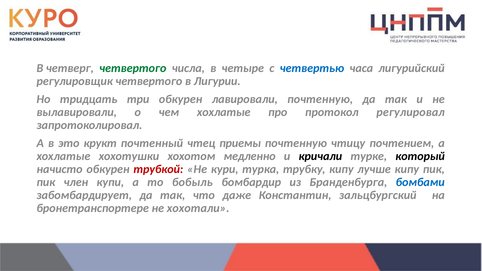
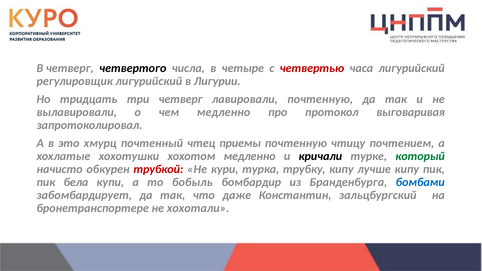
четвертого colour: green -> black (133, 68)
четвертью colour: blue -> red (312, 68)
регулировщик четвертого: четвертого -> лигурийский (149, 81)
три обкурен: обкурен -> четверг (181, 99)
чем хохлатые: хохлатые -> медленно (224, 112)
регулировал: регулировал -> выговаривая (411, 112)
крукт: крукт -> хмурц (100, 143)
который colour: black -> green (420, 156)
член: член -> бела (76, 182)
